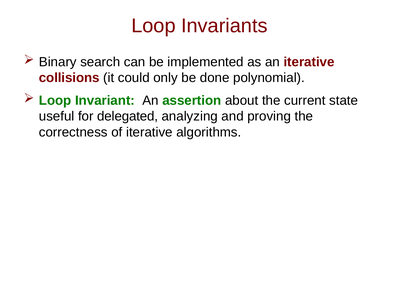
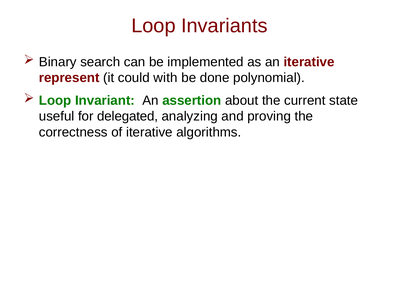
collisions: collisions -> represent (69, 78)
only: only -> with (165, 78)
